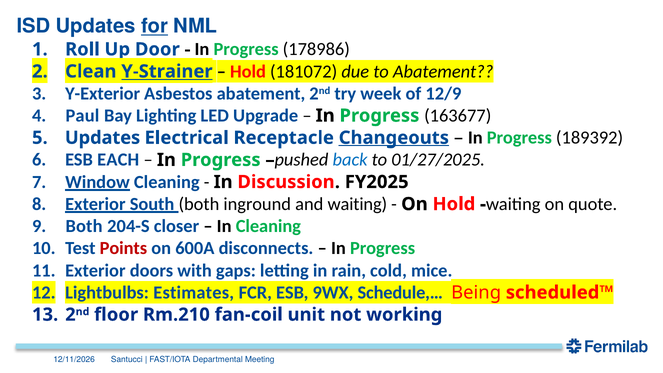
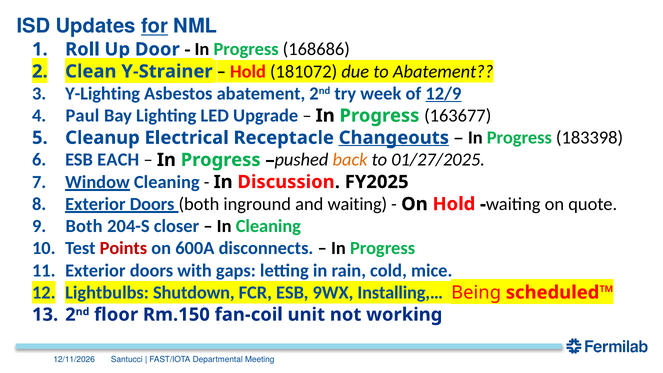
178986: 178986 -> 168686 (316, 49)
Y-Strainer underline: present -> none (167, 71)
Y-Exterior: Y-Exterior -> Y-Lighting (103, 94)
12/9 underline: none -> present (443, 94)
Updates: Updates -> Cleanup (102, 138)
189392: 189392 -> 183398 (590, 138)
back colour: blue -> orange (350, 160)
South: South -> Doors (152, 204)
Estimates: Estimates -> Shutdown (194, 293)
Schedule,…: Schedule,… -> Installing,… (400, 293)
Rm.210: Rm.210 -> Rm.150 (176, 315)
